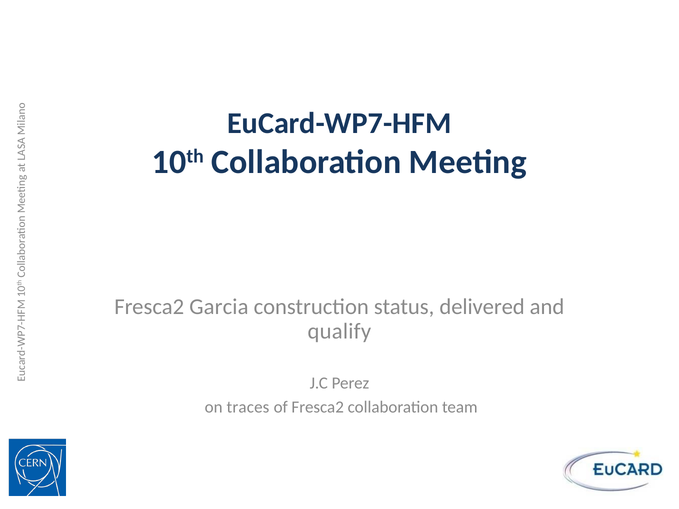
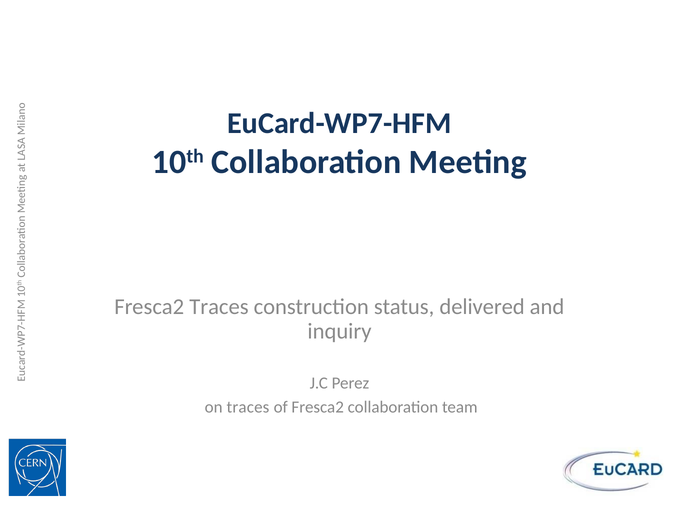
Fresca2 Garcia: Garcia -> Traces (219, 307)
qualify: qualify -> inquiry (339, 332)
